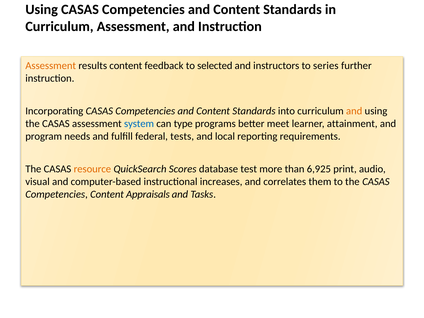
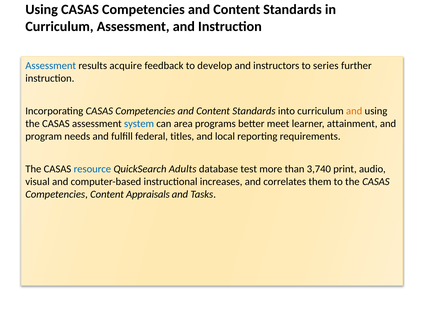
Assessment colour: orange -> blue (51, 66)
results content: content -> acquire (126, 66)
selected: selected -> develop (215, 66)
type: type -> area (183, 124)
tests: tests -> titles (182, 136)
resource colour: orange -> blue (92, 169)
Scores: Scores -> Adults (183, 169)
6,925: 6,925 -> 3,740 (319, 169)
